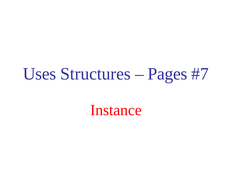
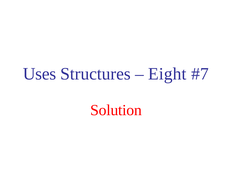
Pages: Pages -> Eight (167, 74)
Instance: Instance -> Solution (116, 110)
